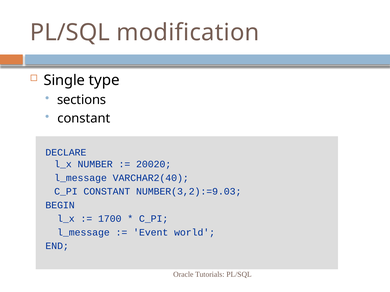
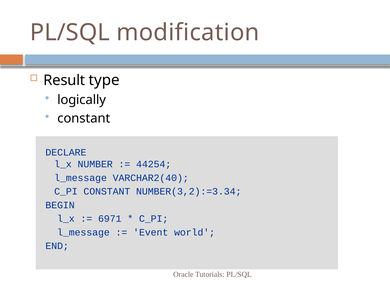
Single: Single -> Result (64, 80)
sections: sections -> logically (82, 100)
20020: 20020 -> 44254 (154, 164)
NUMBER(3,2):=9.03: NUMBER(3,2):=9.03 -> NUMBER(3,2):=3.34 (189, 192)
1700: 1700 -> 6971 (110, 219)
